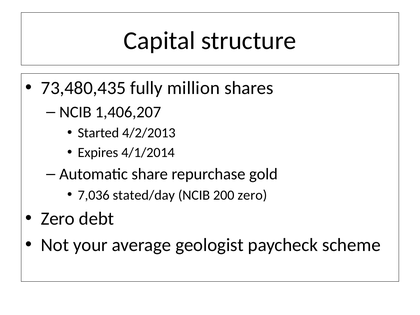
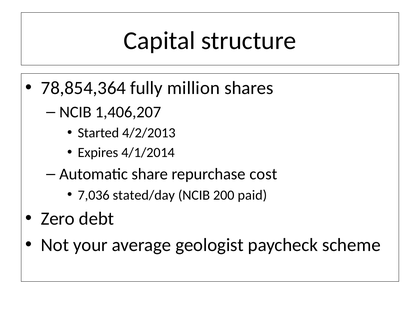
73,480,435: 73,480,435 -> 78,854,364 (83, 88)
gold: gold -> cost (263, 174)
200 zero: zero -> paid (252, 195)
